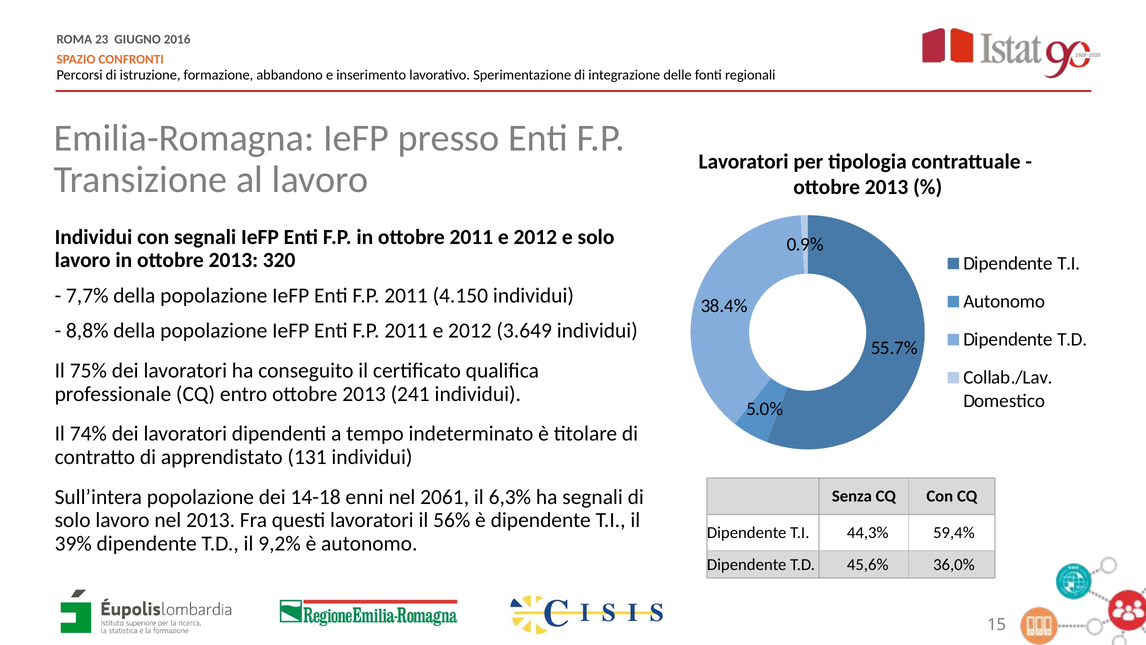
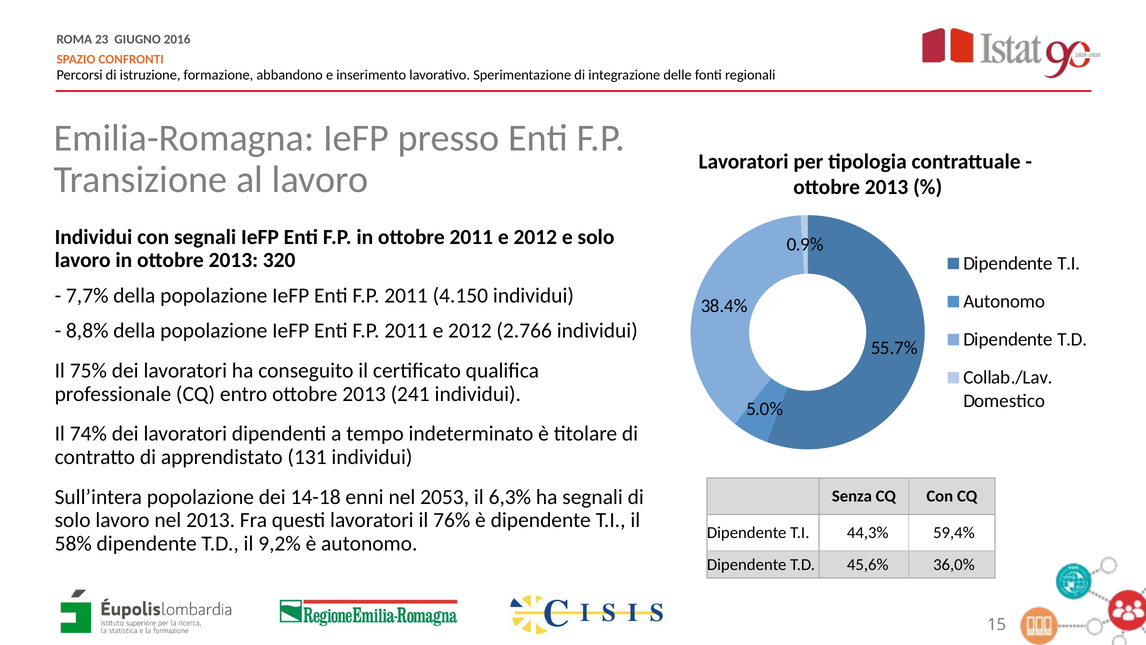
3.649: 3.649 -> 2.766 (524, 331)
2061: 2061 -> 2053 (445, 497)
56%: 56% -> 76% (452, 520)
39%: 39% -> 58% (73, 543)
